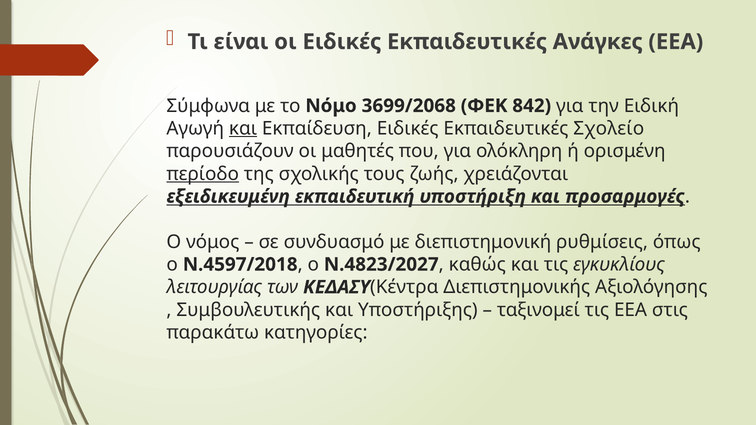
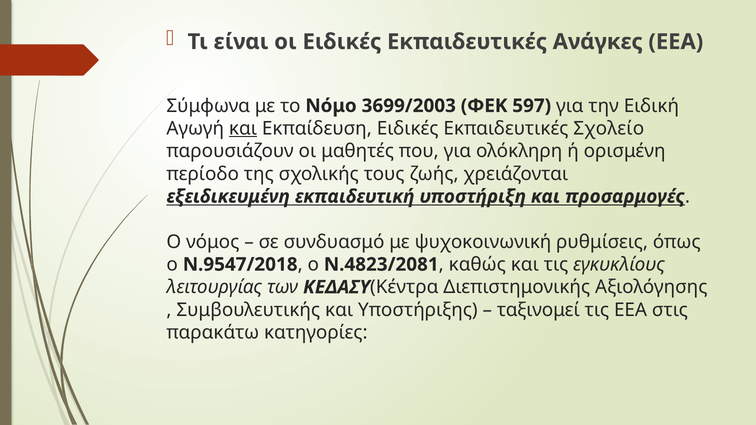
3699/2068: 3699/2068 -> 3699/2003 (409, 106)
842: 842 -> 597 (532, 106)
περίοδο underline: present -> none (203, 174)
διεπιστημονική: διεπιστημονική -> ψυχοκοινωνική (483, 242)
Ν.4597/2018: Ν.4597/2018 -> Ν.9547/2018 (240, 265)
Ν.4823/2027: Ν.4823/2027 -> Ν.4823/2081 (381, 265)
